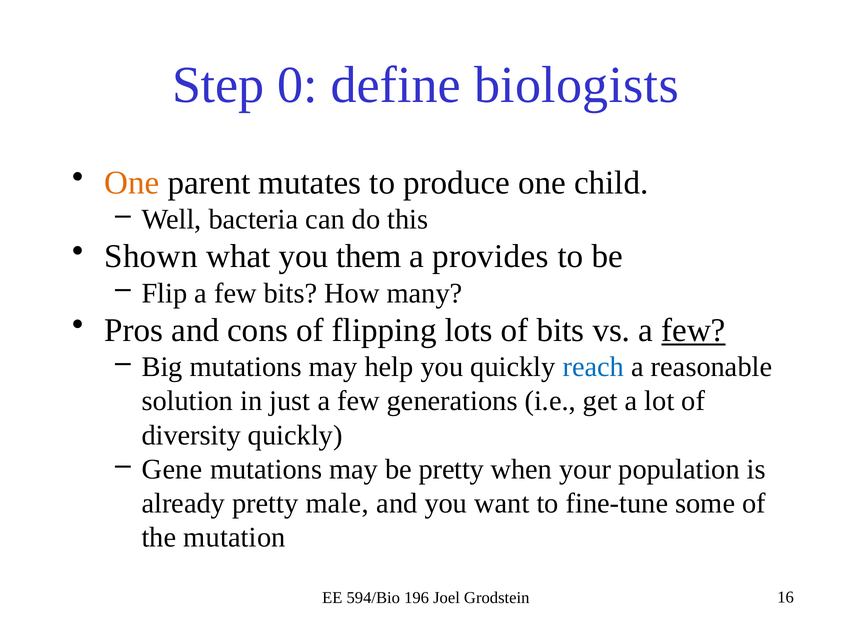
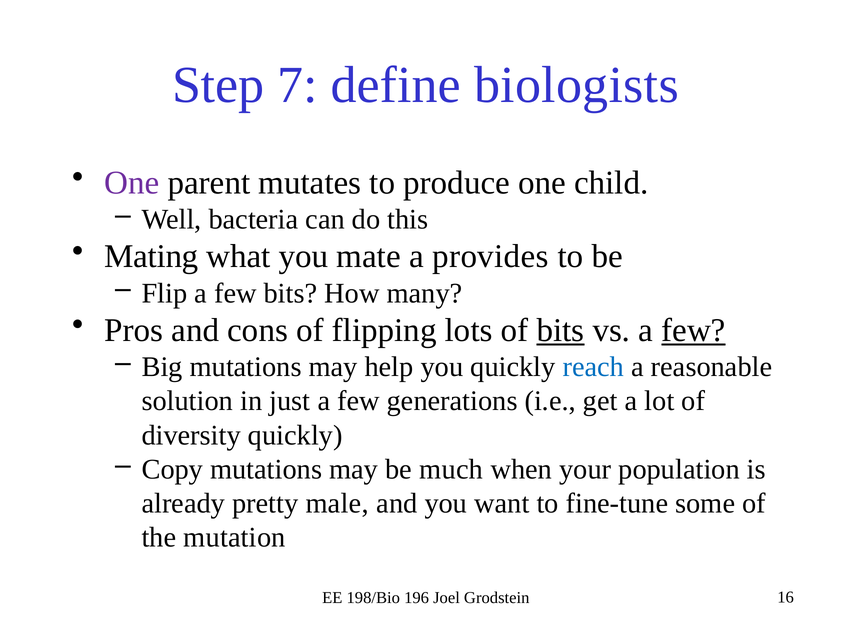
0: 0 -> 7 (298, 85)
One colour: orange -> purple (132, 183)
Shown: Shown -> Mating (151, 257)
them: them -> mate (369, 257)
bits underline: none -> present (560, 330)
Gene: Gene -> Copy (172, 469)
be pretty: pretty -> much (451, 469)
594/Bio: 594/Bio -> 198/Bio (373, 598)
